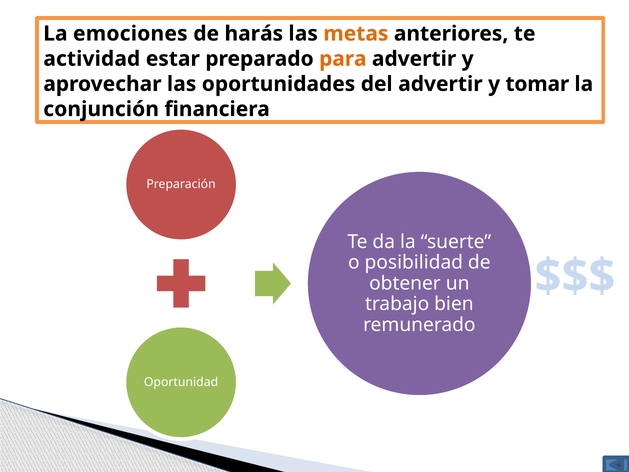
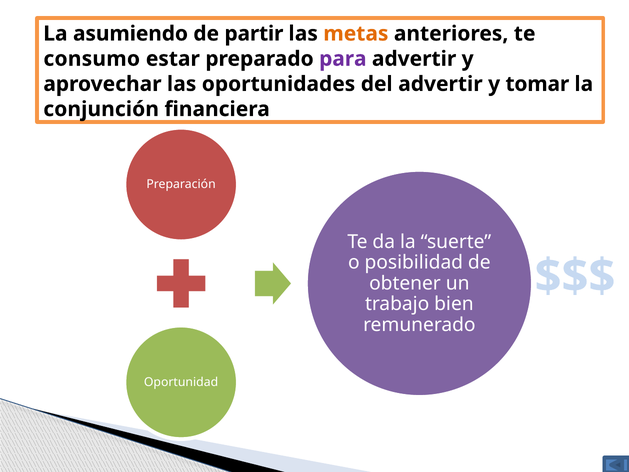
emociones: emociones -> asumiendo (130, 34)
harás: harás -> partir (254, 34)
actividad: actividad -> consumo (92, 59)
para colour: orange -> purple (343, 59)
